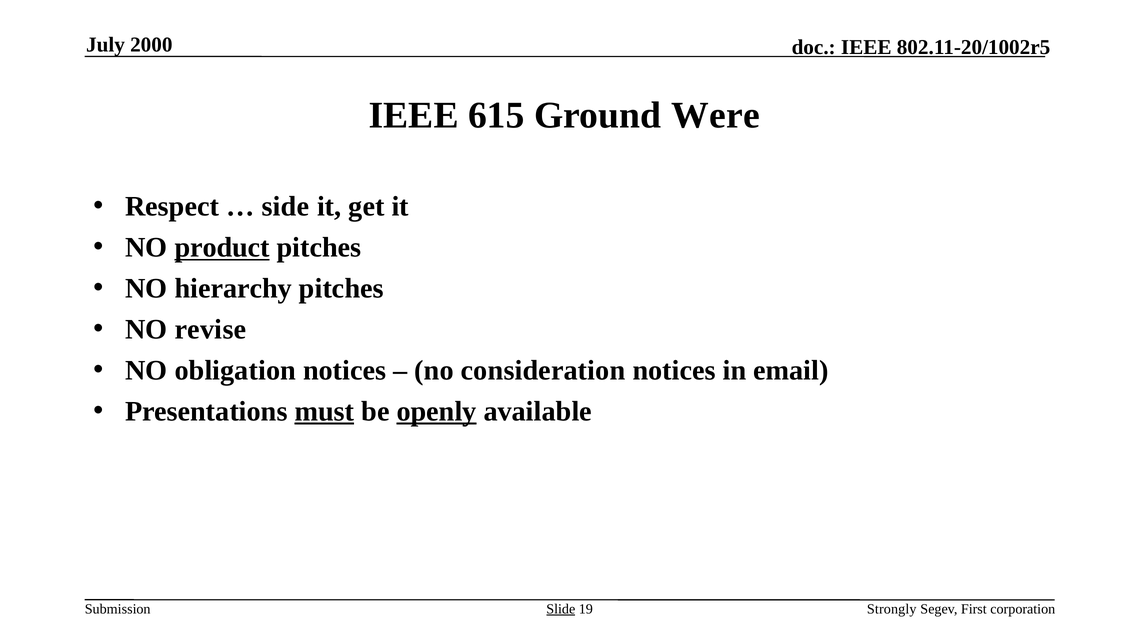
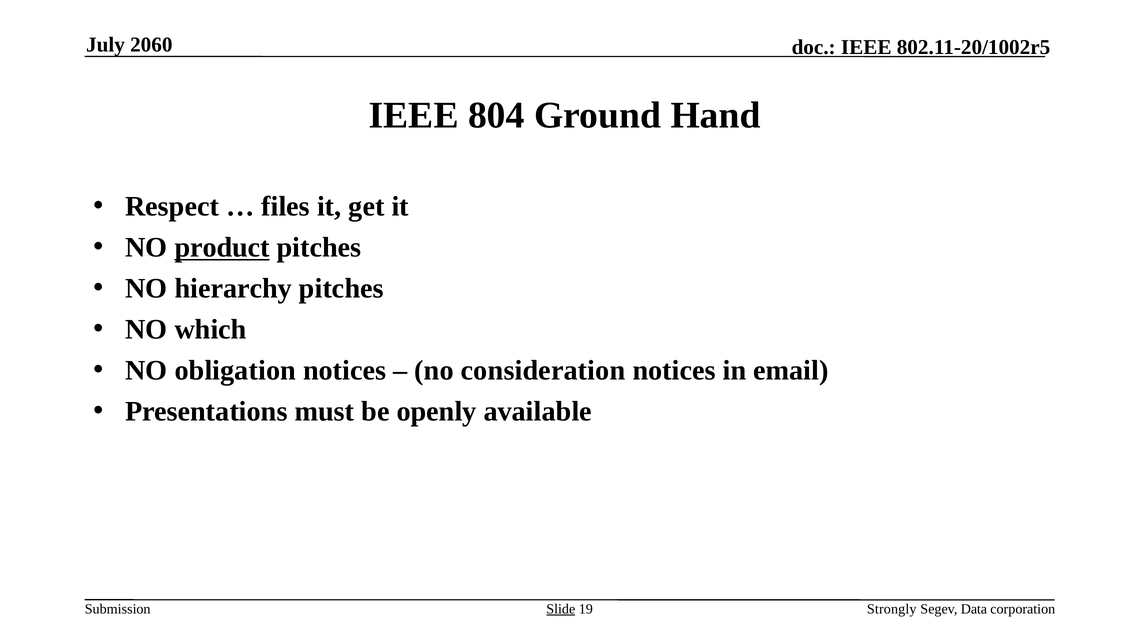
2000: 2000 -> 2060 (151, 45)
615: 615 -> 804 (496, 116)
Were: Were -> Hand (716, 116)
side: side -> files (286, 207)
revise: revise -> which (211, 330)
must underline: present -> none (324, 412)
openly underline: present -> none (437, 412)
First: First -> Data (974, 610)
